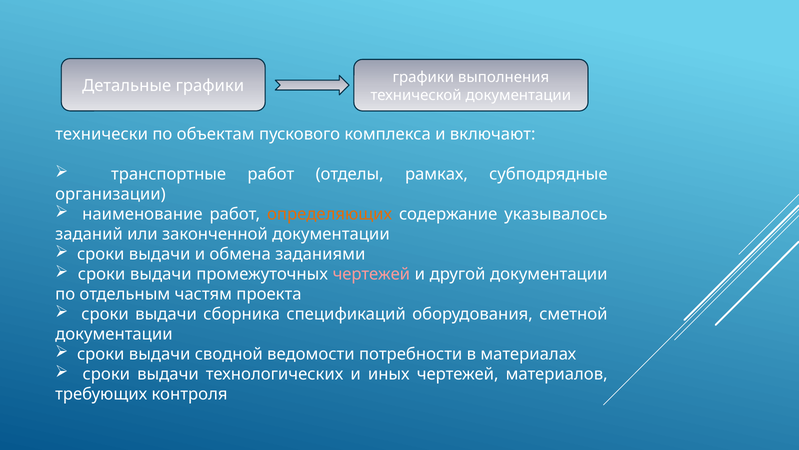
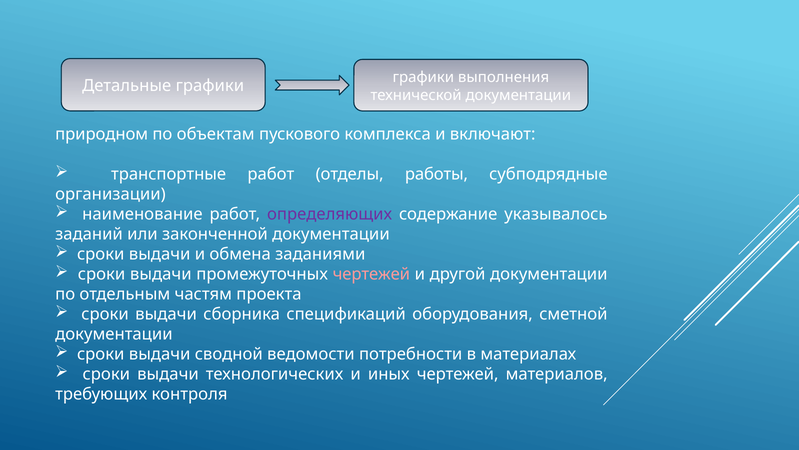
технически: технически -> природном (102, 134)
рамках: рамках -> работы (437, 174)
определяющих colour: orange -> purple (330, 214)
